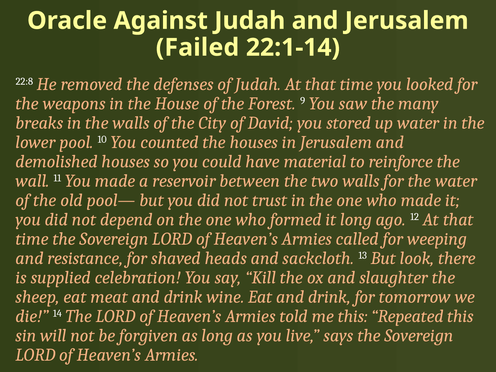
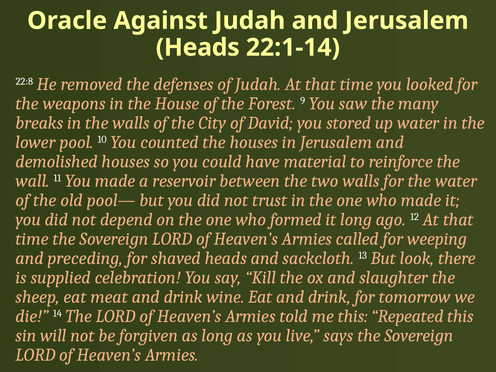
Failed: Failed -> Heads (198, 47)
resistance: resistance -> preceding (85, 258)
